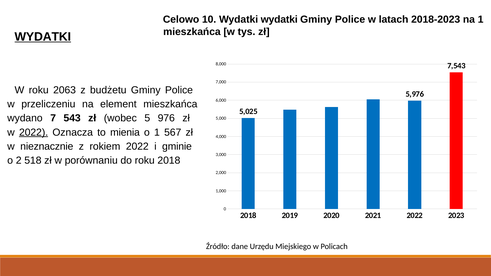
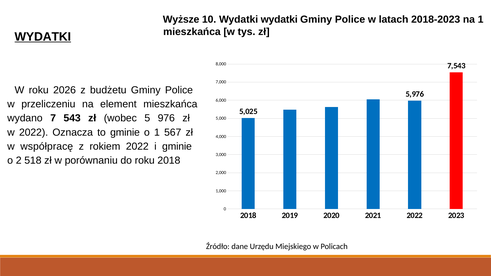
Celowo: Celowo -> Wyższe (181, 19)
2063: 2063 -> 2026 (65, 90)
2022 underline: present -> none (34, 132)
to mienia: mienia -> gminie (125, 132)
nieznacznie: nieznacznie -> współpracę (47, 147)
